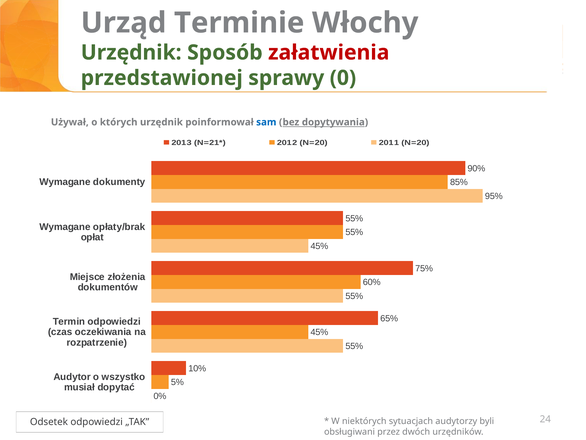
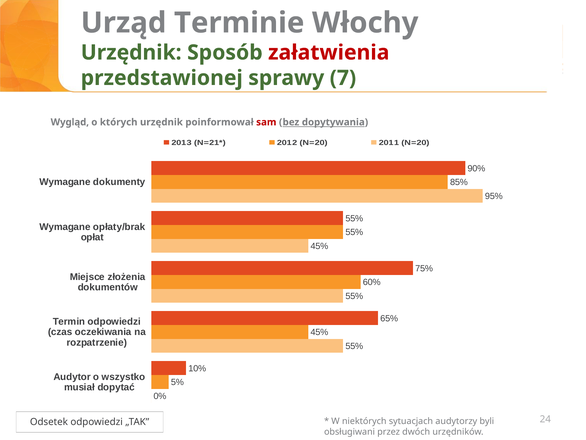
0: 0 -> 7 (343, 78)
Używał: Używał -> Wygląd (70, 122)
sam colour: blue -> red (266, 122)
